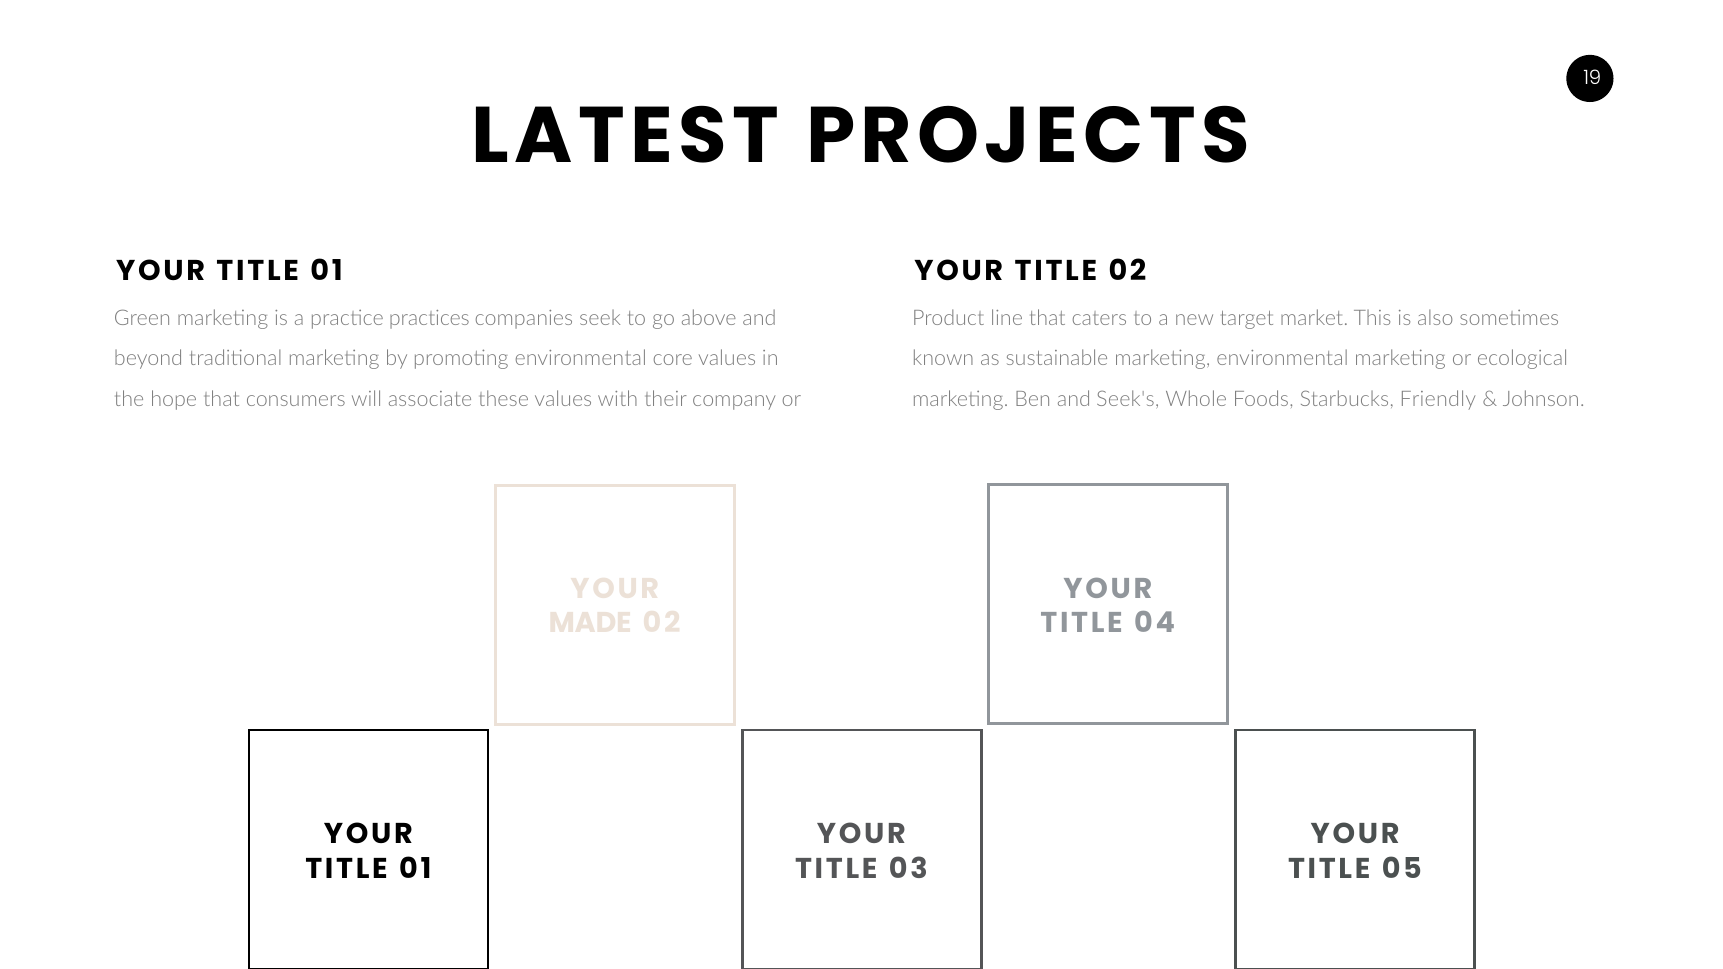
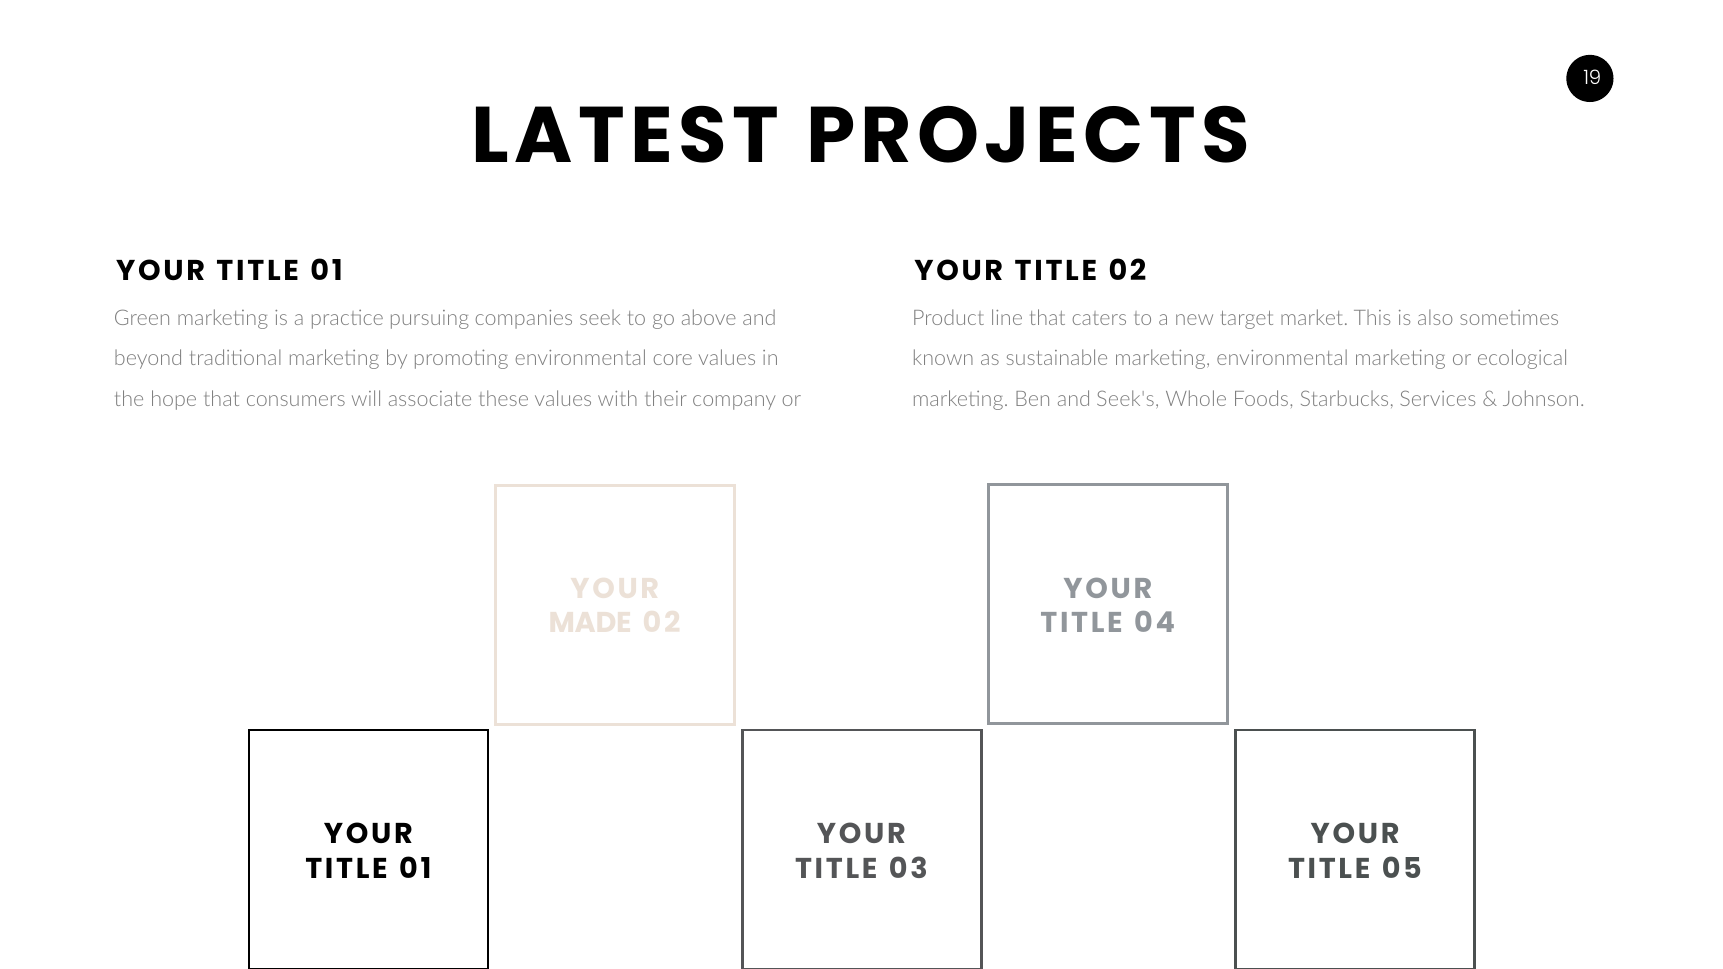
practices: practices -> pursuing (429, 318)
Friendly: Friendly -> Services (1438, 399)
